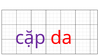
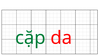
cặp colour: purple -> green (30, 38)
